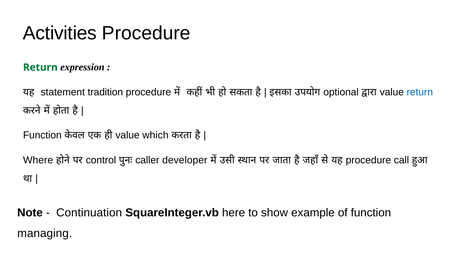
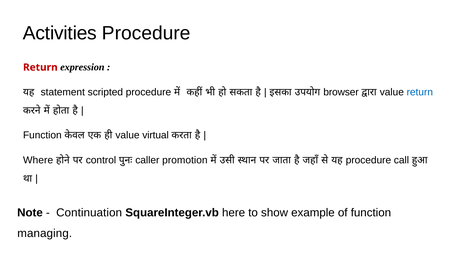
Return colour: green -> red (40, 67)
tradition: tradition -> scripted (105, 92)
optional: optional -> browser (341, 92)
which: which -> virtual (156, 135)
developer: developer -> promotion (185, 160)
